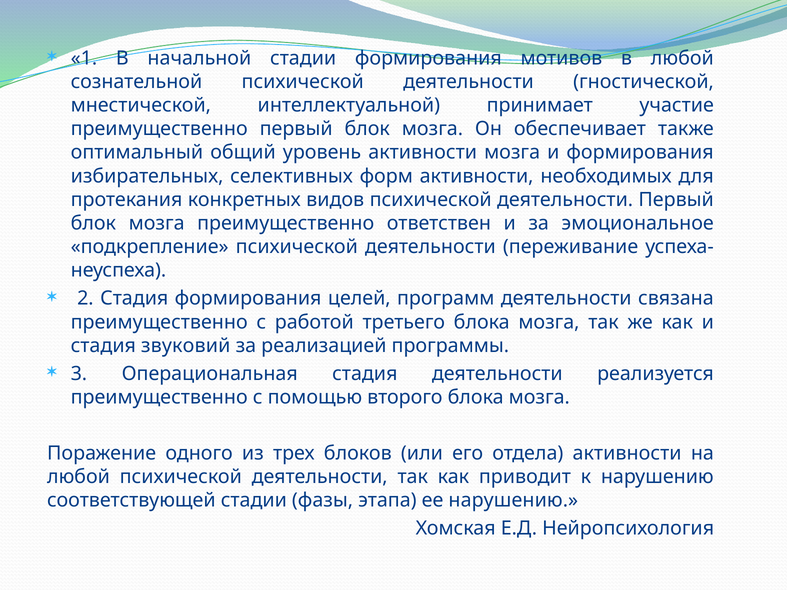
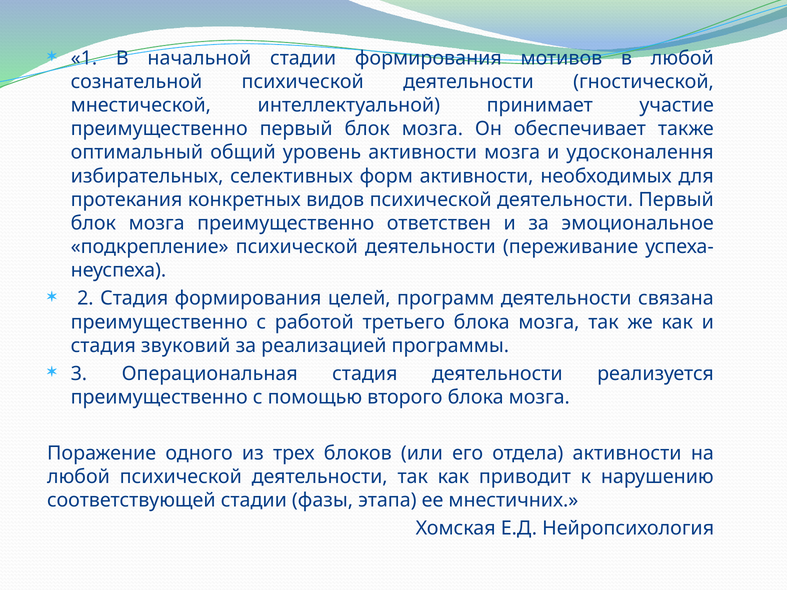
и формирования: формирования -> удосконалення (640, 153)
ее нарушению: нарушению -> мнестичних (513, 501)
